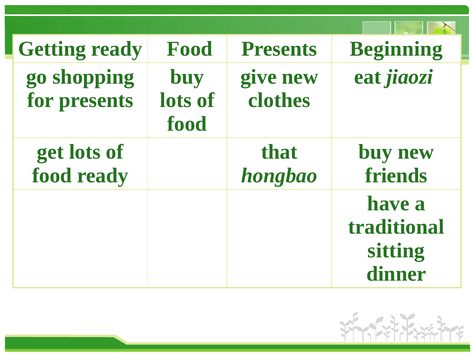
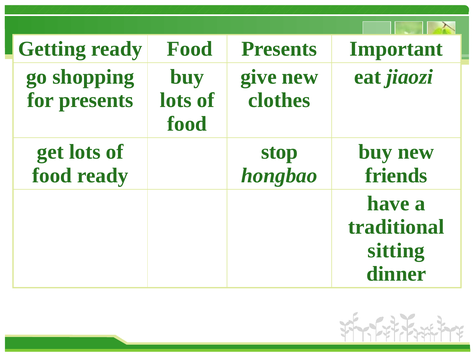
Beginning: Beginning -> Important (396, 49)
that: that -> stop (279, 152)
